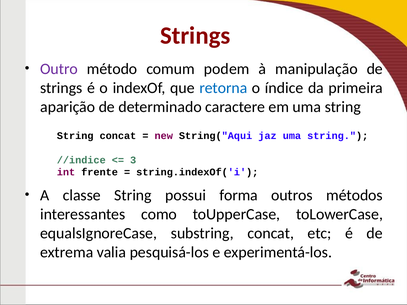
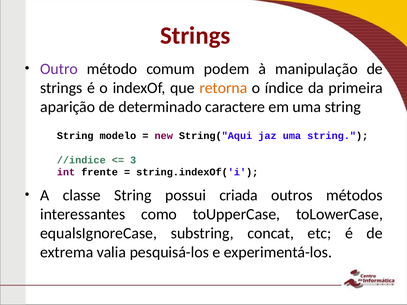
retorna colour: blue -> orange (223, 88)
String concat: concat -> modelo (118, 136)
forma: forma -> criada (239, 196)
